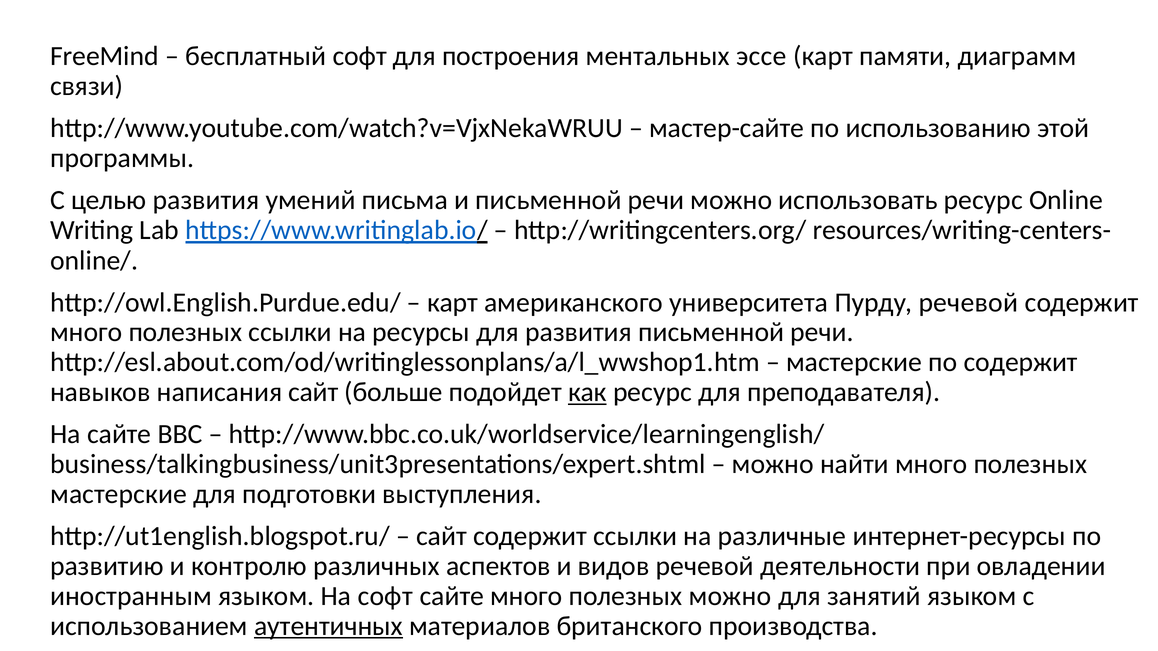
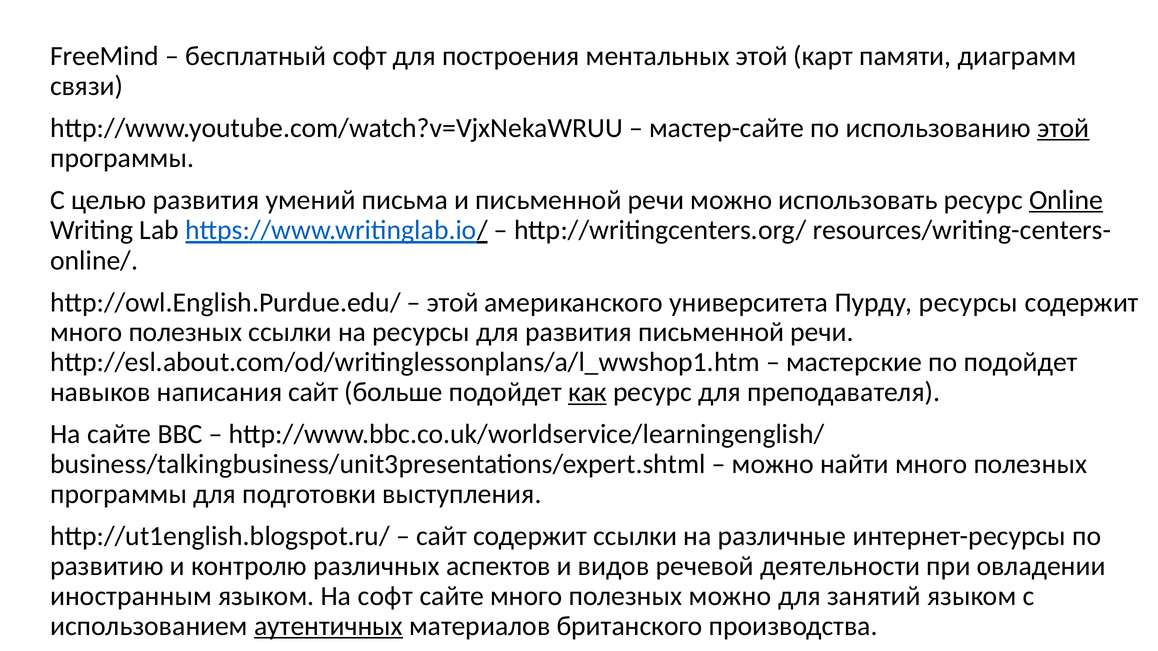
ментальных эссе: эссе -> этой (762, 56)
этой underline: none -> present (1063, 128)
Online underline: none -> present (1066, 200)
карт: карт -> этой (453, 303)
Пурду речевой: речевой -> ресурсы (968, 303)
по содержит: содержит -> подойдет (1021, 362)
мастерские: мастерские -> программы (119, 494)
